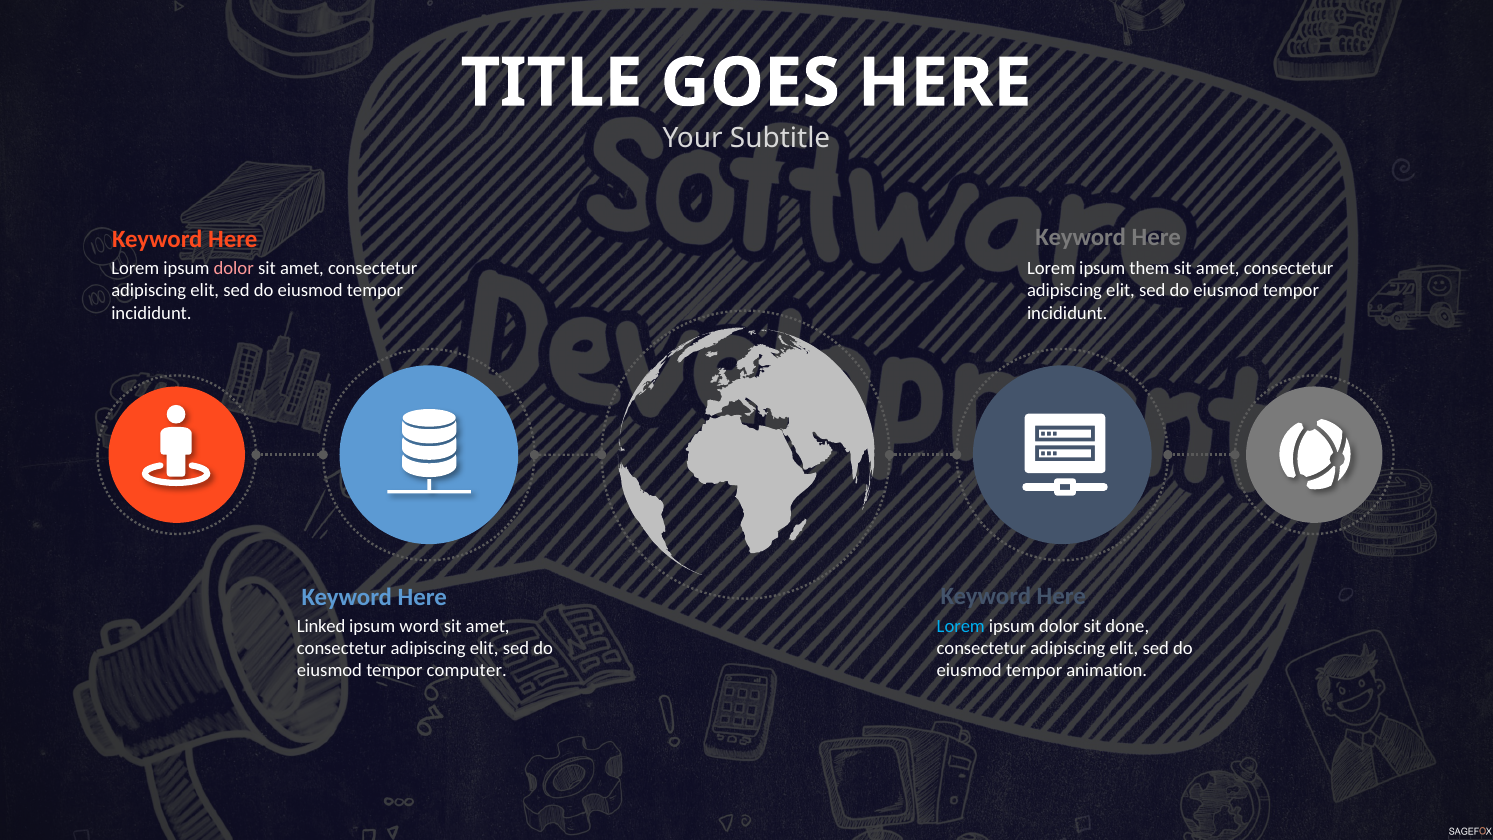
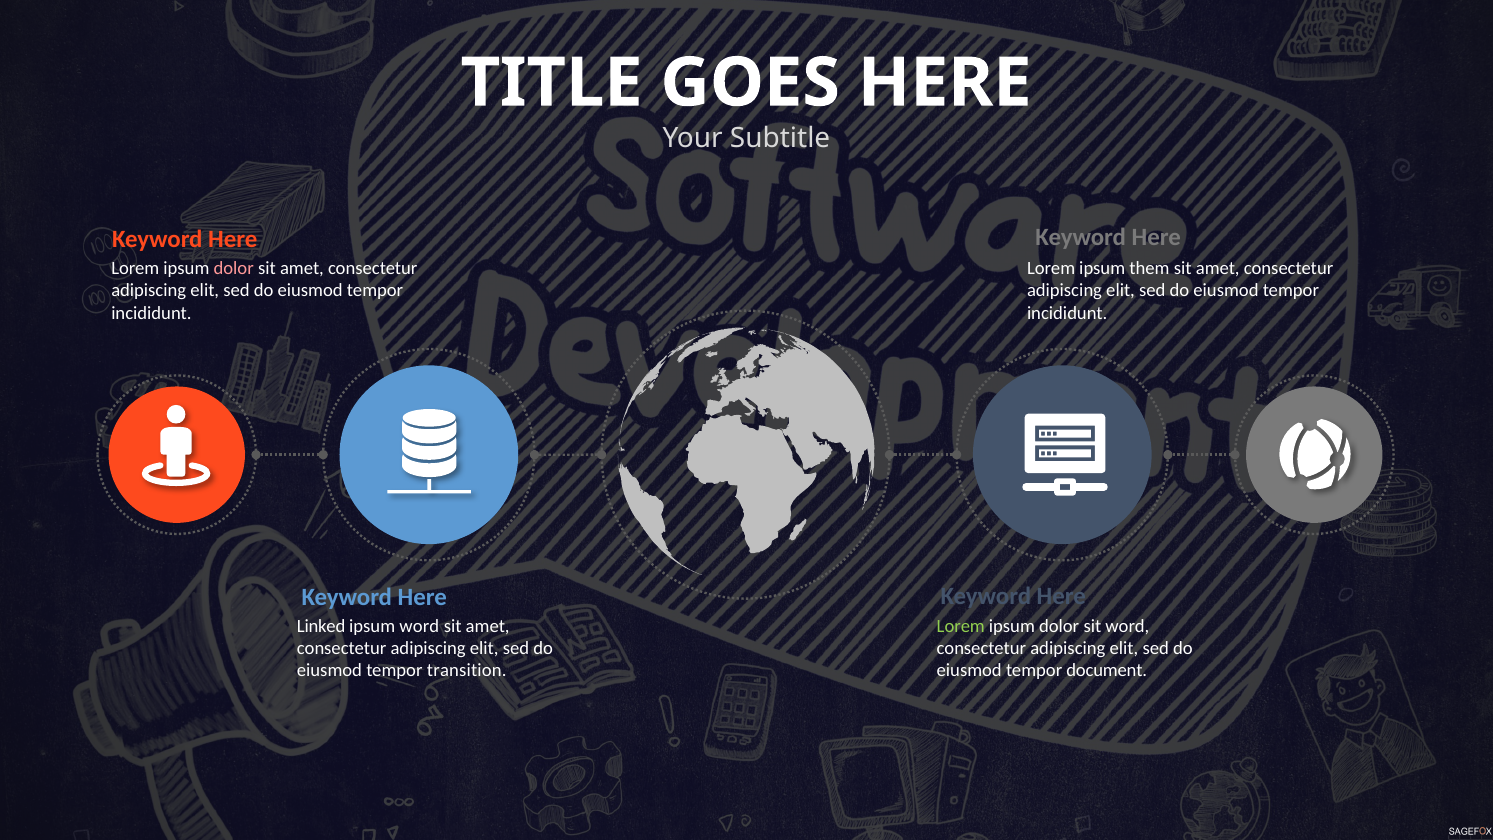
Lorem colour: light blue -> light green (961, 626)
sit done: done -> word (1127, 626)
computer: computer -> transition (467, 670)
animation: animation -> document (1107, 670)
